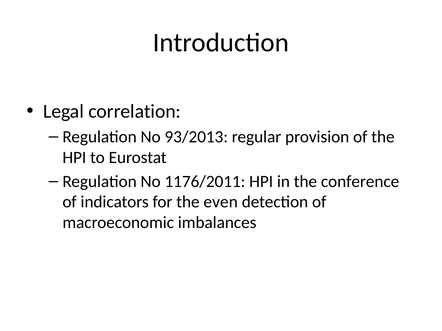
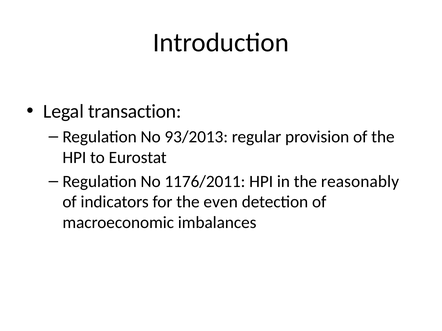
correlation: correlation -> transaction (135, 112)
conference: conference -> reasonably (360, 182)
